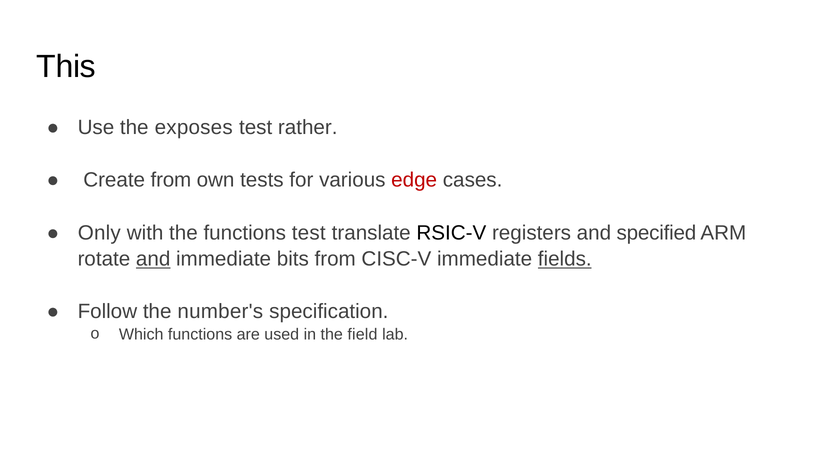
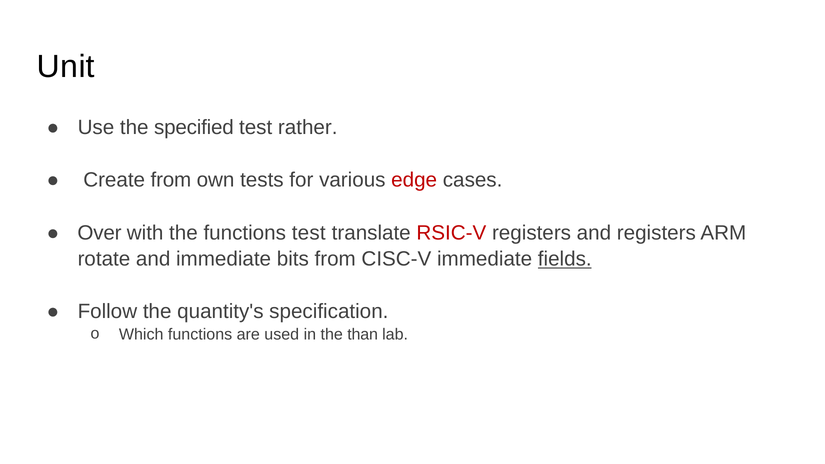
This: This -> Unit (66, 67)
exposes: exposes -> specified (194, 128)
Only: Only -> Over (99, 233)
RSIC-V colour: black -> red (451, 233)
and specified: specified -> registers (656, 233)
and underline: present -> none (153, 259)
number's: number's -> quantity's (220, 312)
field: field -> than (363, 335)
